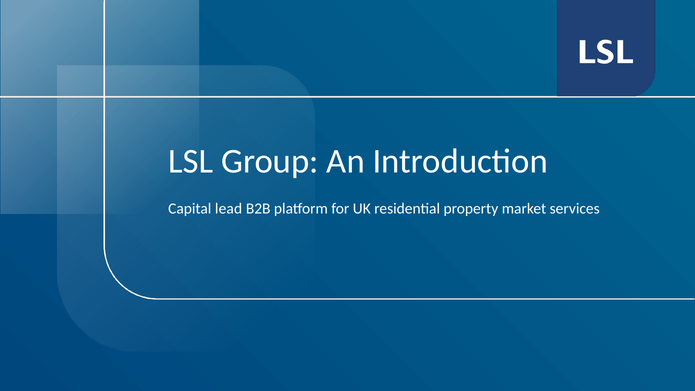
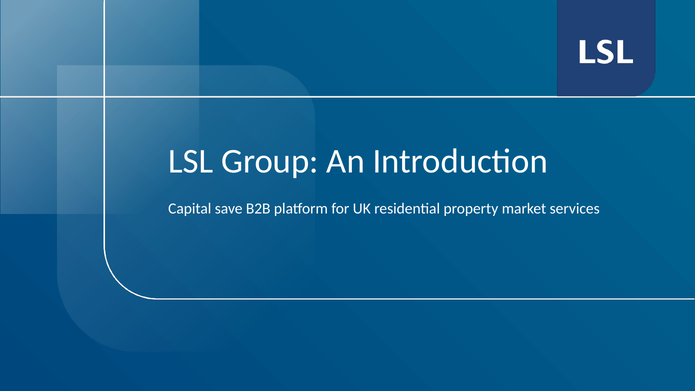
lead: lead -> save (229, 209)
